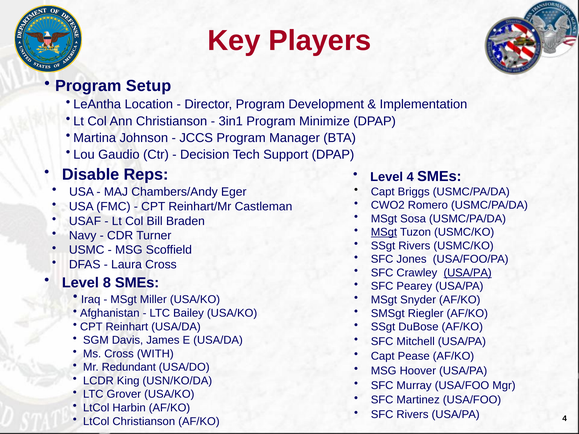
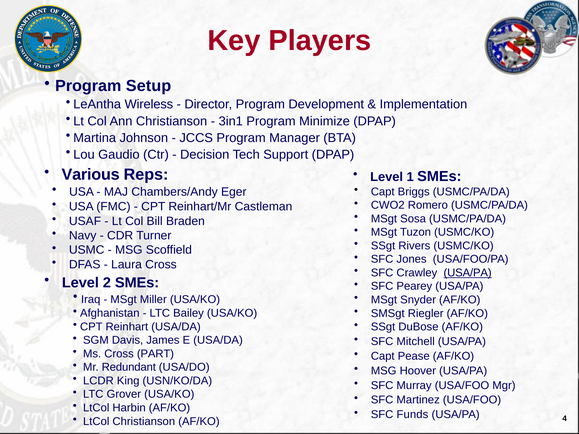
Location: Location -> Wireless (149, 104)
Disable: Disable -> Various (91, 175)
Level 4: 4 -> 1 (410, 177)
MSgt underline: present -> none (384, 232)
8: 8 -> 2 (107, 283)
WITH: WITH -> PART (155, 354)
SFC Rivers: Rivers -> Funds (412, 415)
